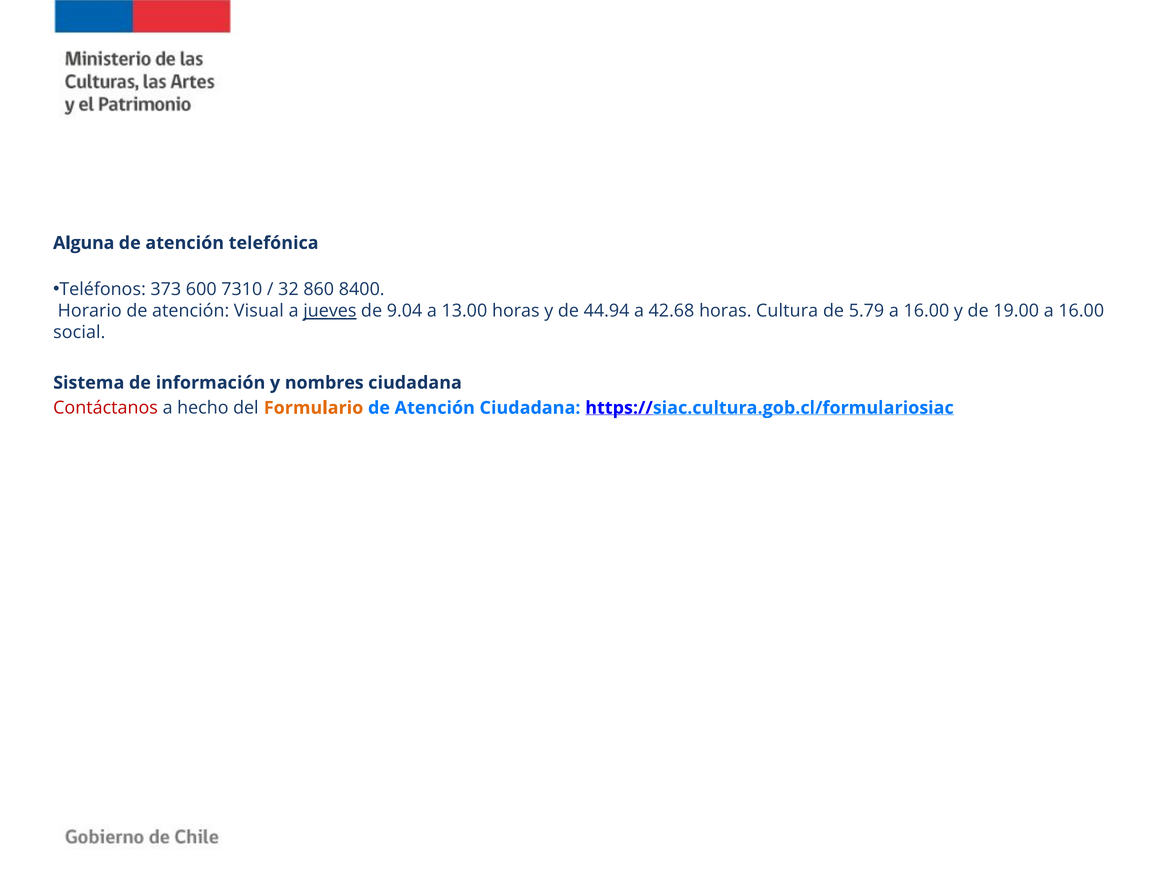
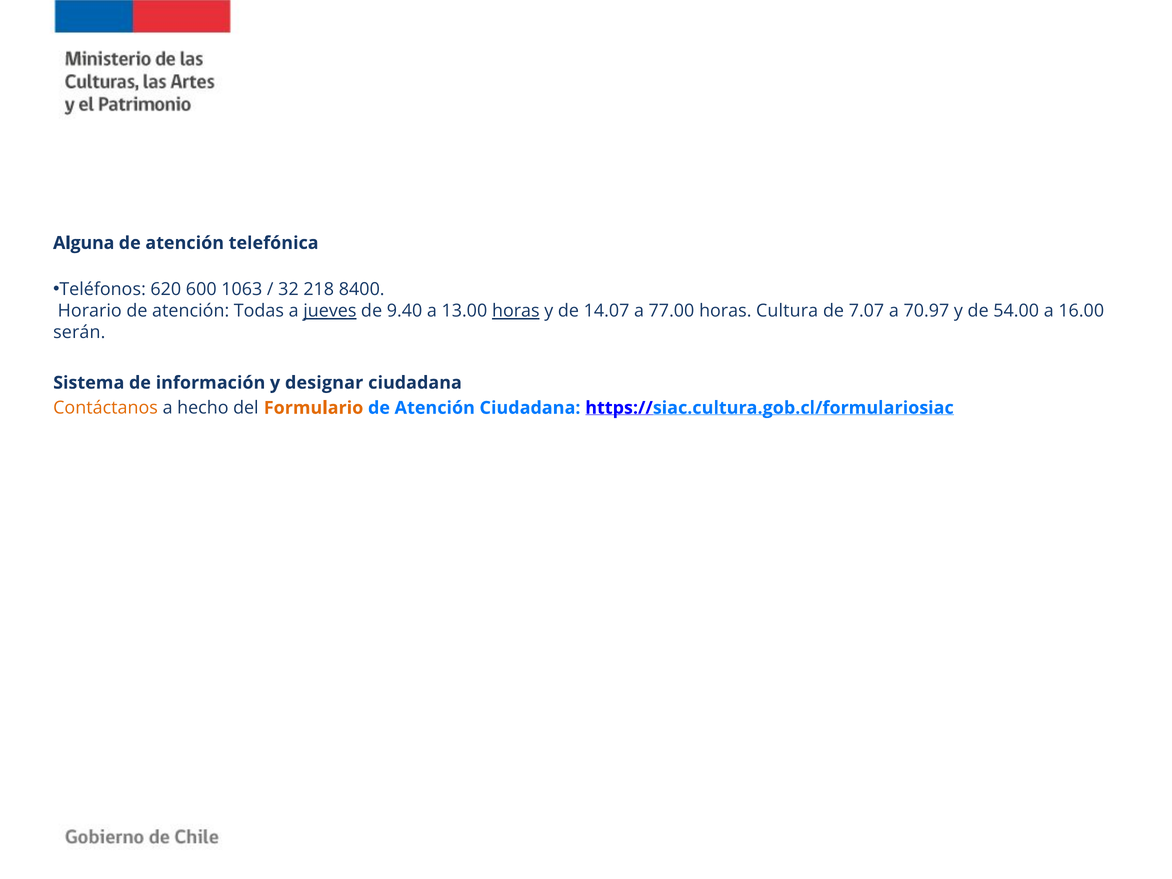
373: 373 -> 620 (166, 290)
7310: 7310 -> 1063 (242, 290)
860: 860 -> 218 (319, 290)
Visual: Visual -> Todas (259, 311)
9.04: 9.04 -> 9.40 (405, 311)
horas underline: none -> present (516, 311)
44.94: 44.94 -> 14.07 (607, 311)
42.68: 42.68 -> 77.00 (671, 311)
5.79: 5.79 -> 7.07 (866, 311)
16.00: 16.00 -> 70.97 (926, 311)
19.00: 19.00 -> 54.00 (1016, 311)
social: social -> serán (79, 333)
nombres: nombres -> designar (324, 383)
Contáctanos colour: red -> orange (106, 408)
